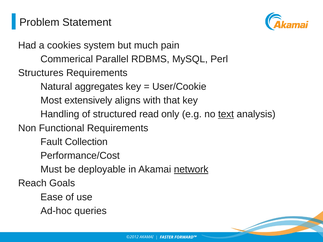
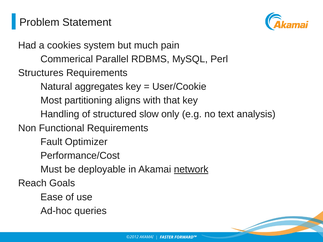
extensively: extensively -> partitioning (88, 101)
read: read -> slow (149, 114)
text underline: present -> none (226, 114)
Collection: Collection -> Optimizer (86, 142)
